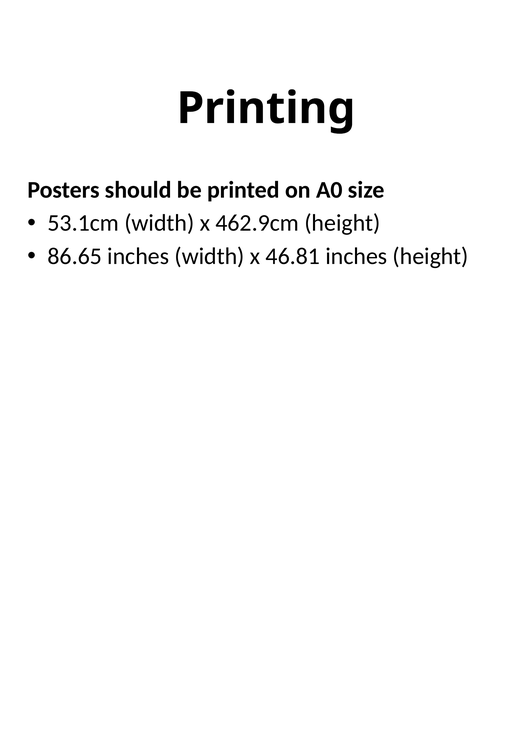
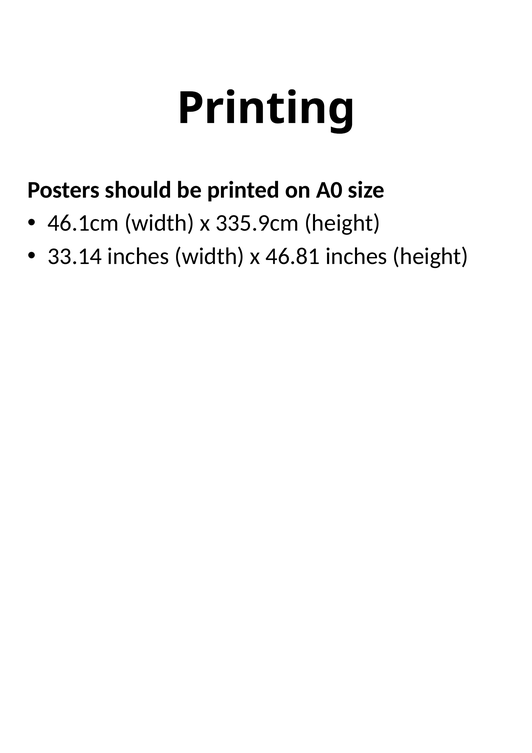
53.1cm: 53.1cm -> 46.1cm (83, 223)
462.9cm: 462.9cm -> 335.9cm (257, 223)
86.65: 86.65 -> 33.14 (75, 256)
